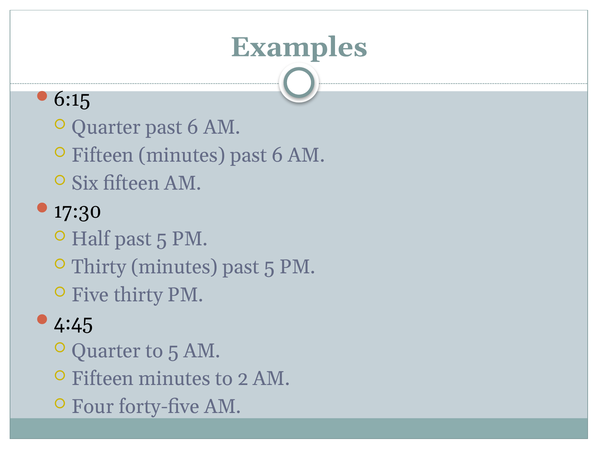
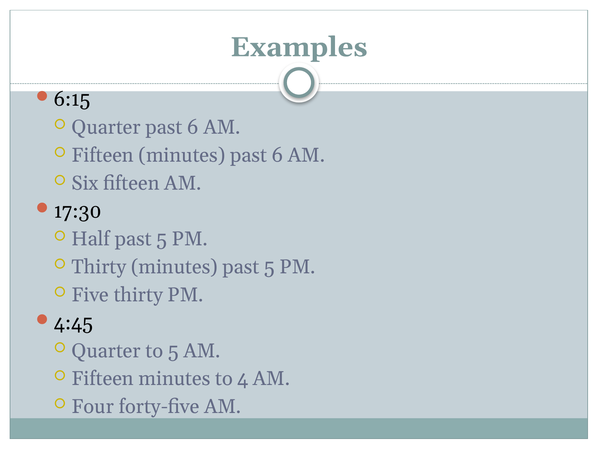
2: 2 -> 4 (243, 378)
